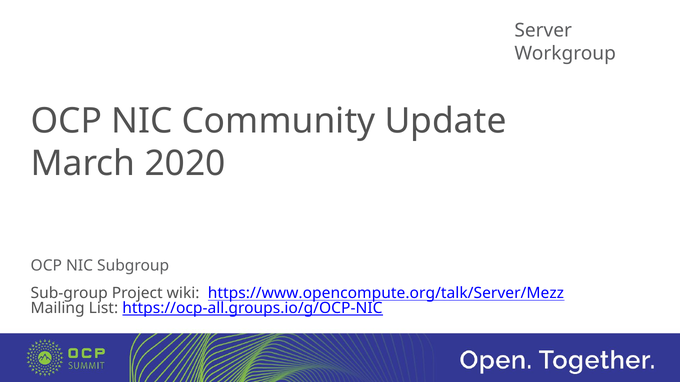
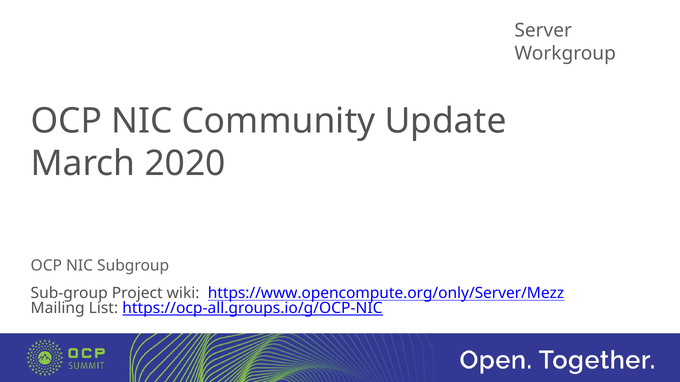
https://www.opencompute.org/talk/Server/Mezz: https://www.opencompute.org/talk/Server/Mezz -> https://www.opencompute.org/only/Server/Mezz (386, 294)
